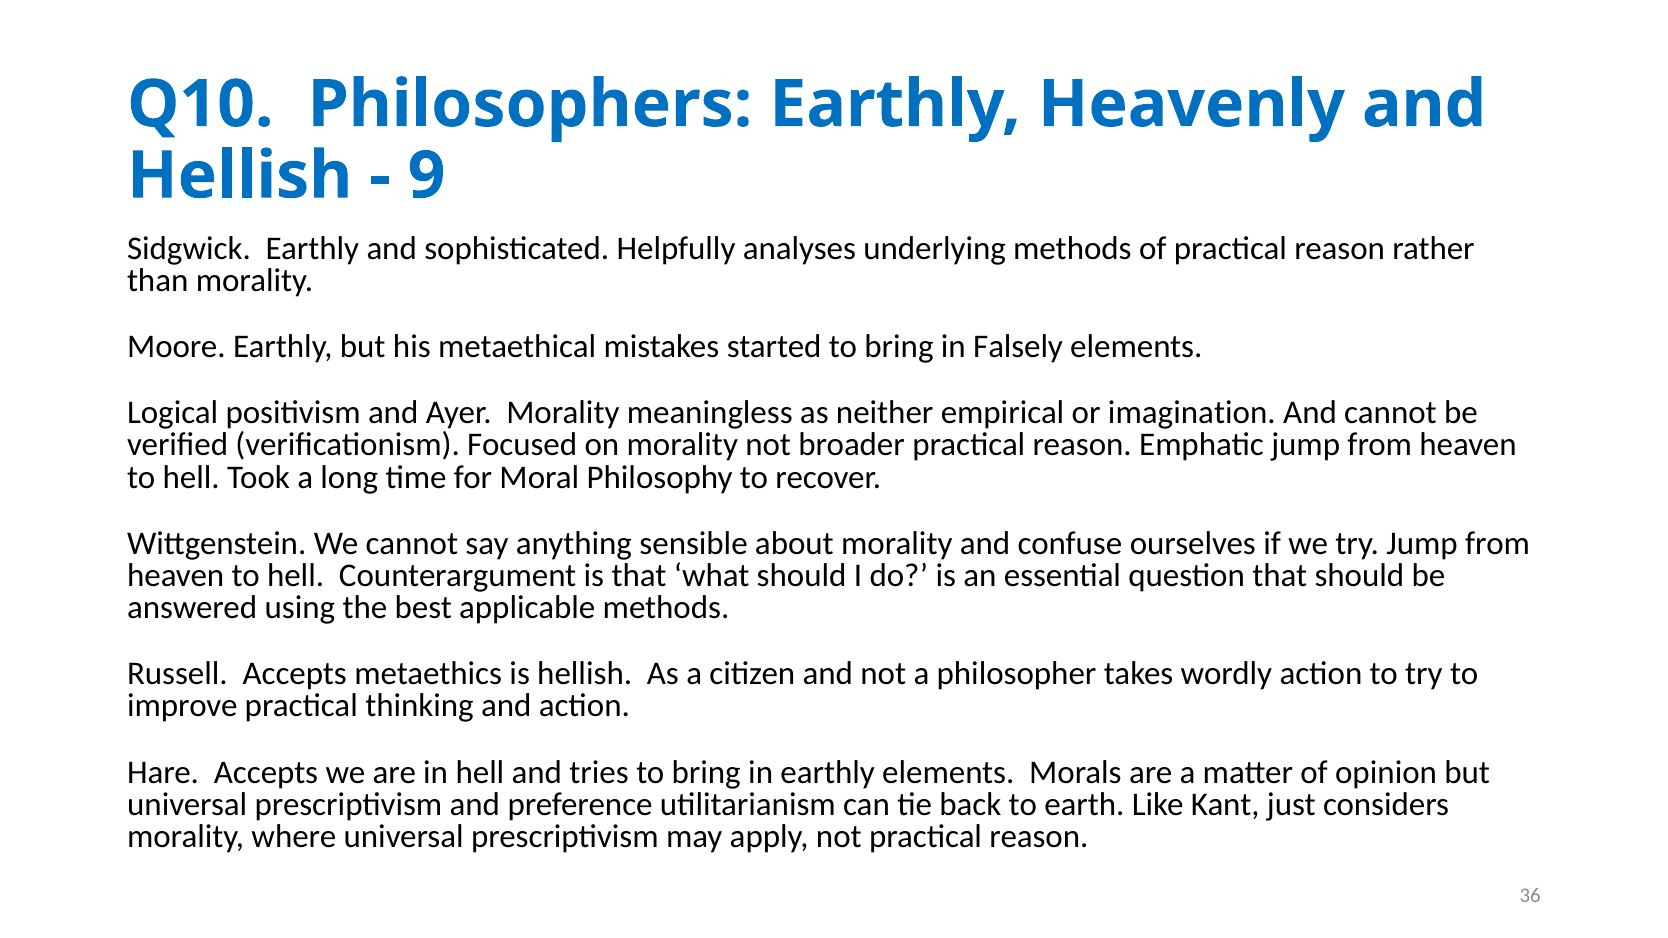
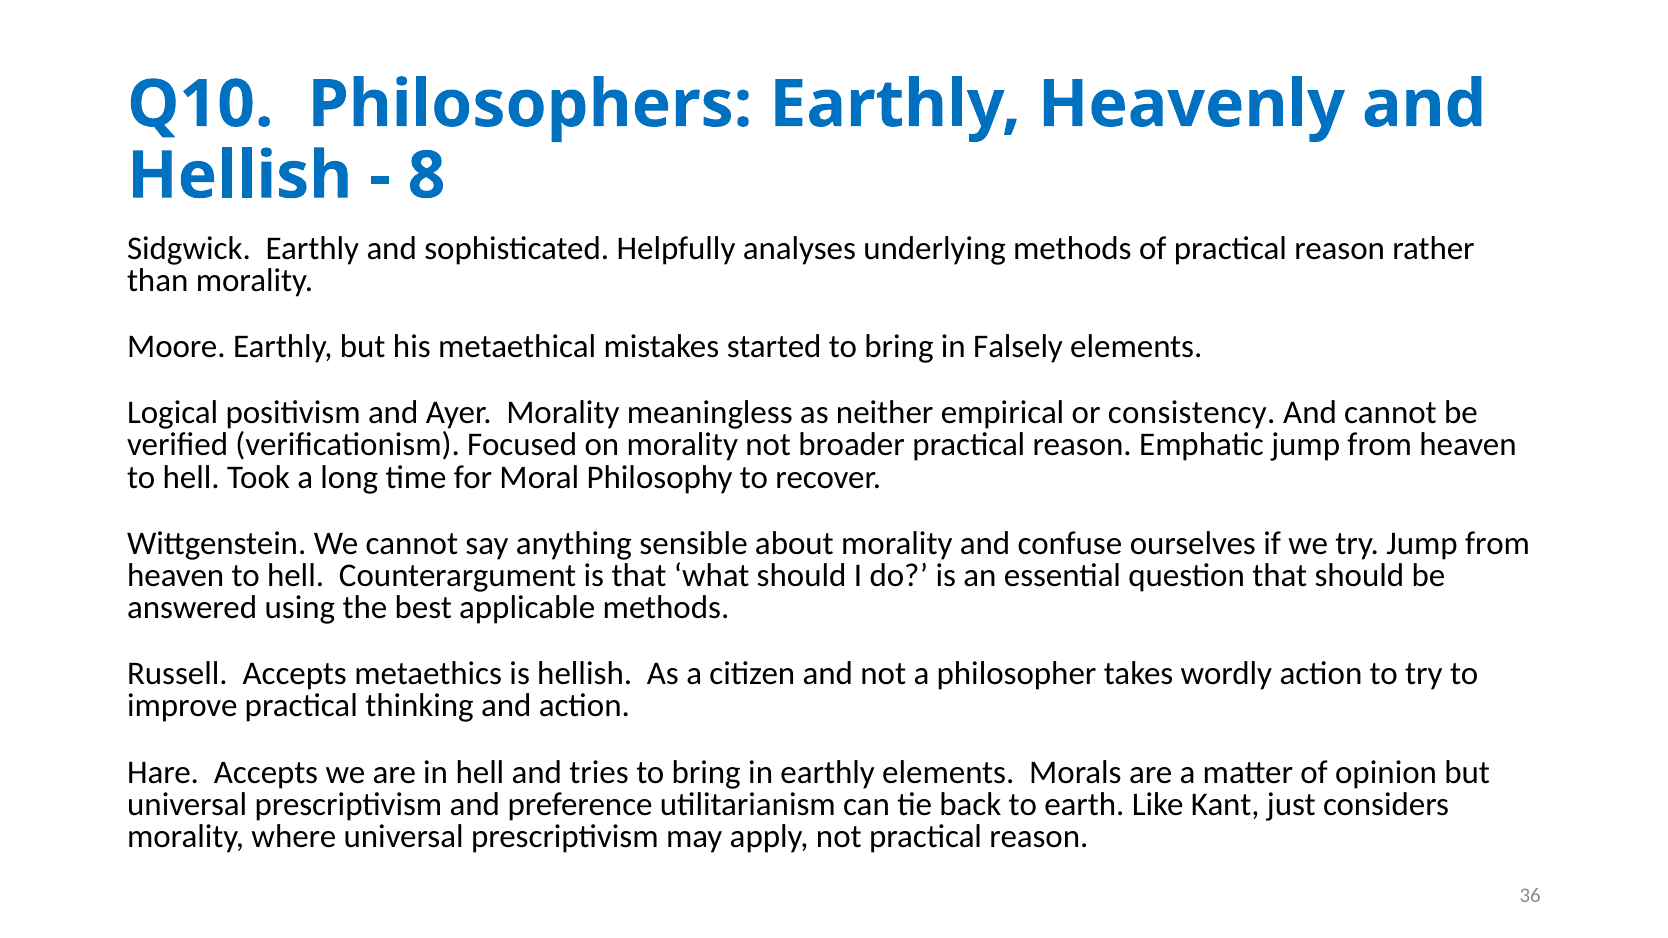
9: 9 -> 8 (427, 176)
imagination: imagination -> consistency (1192, 413)
